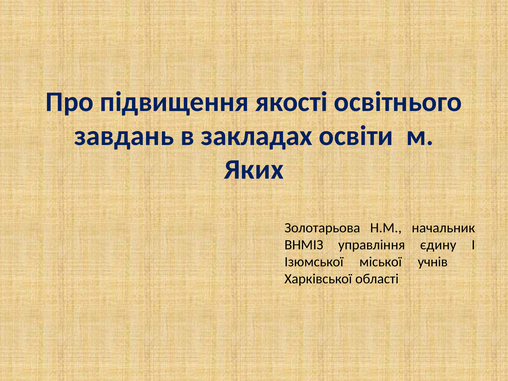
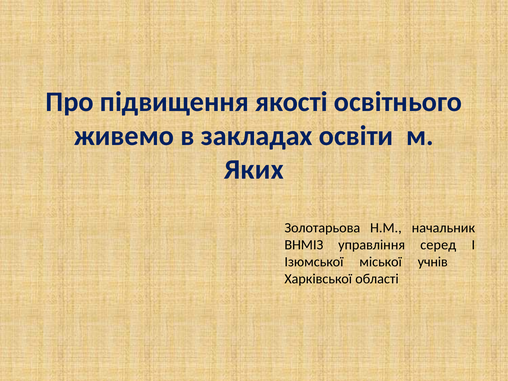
завдань: завдань -> живемо (124, 136)
єдину: єдину -> серед (438, 245)
